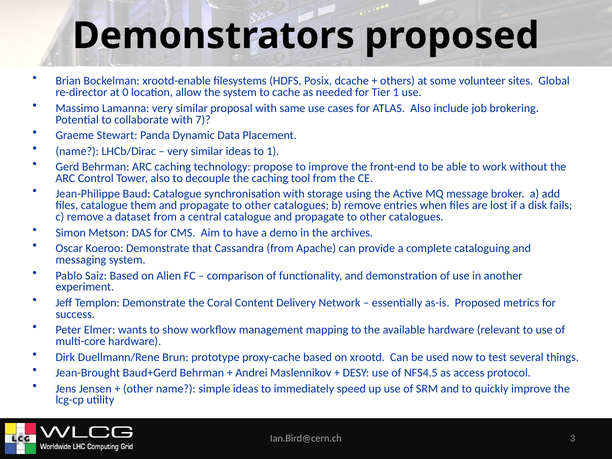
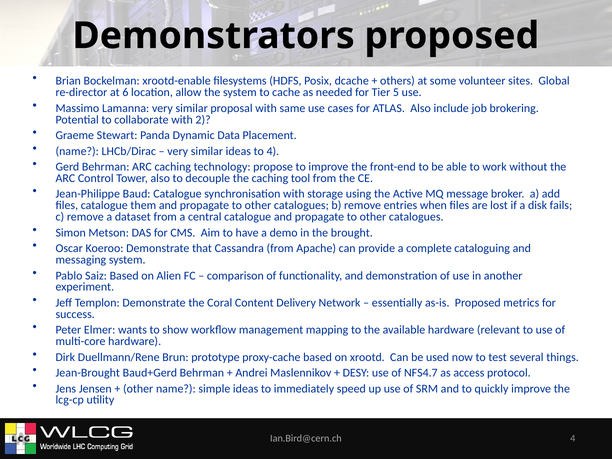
0: 0 -> 6 (125, 92)
Tier 1: 1 -> 5 (396, 92)
7: 7 -> 2 (203, 120)
to 1: 1 -> 4 (273, 151)
archives: archives -> brought (352, 233)
NFS4.5: NFS4.5 -> NFS4.7 (421, 373)
Ian.Bird@cern.ch 3: 3 -> 4 (573, 438)
